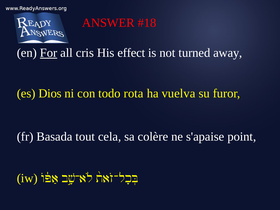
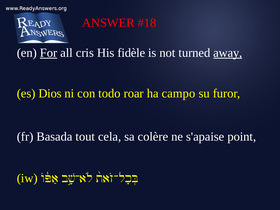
effect: effect -> fidèle (131, 53)
away underline: none -> present (228, 53)
rota: rota -> roar (134, 93)
vuelva: vuelva -> campo (179, 93)
